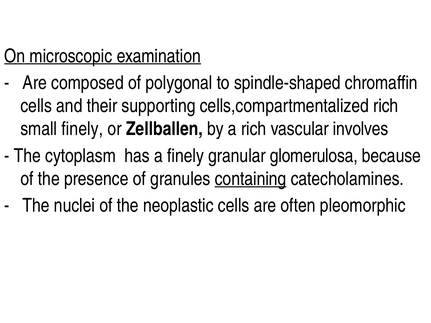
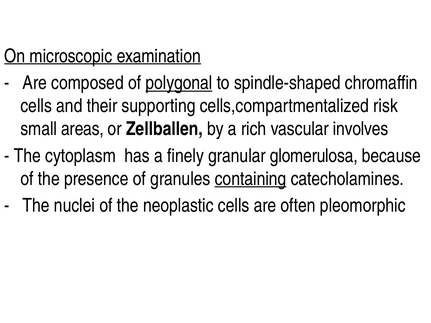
polygonal underline: none -> present (179, 83)
cells,compartmentalized rich: rich -> risk (386, 106)
small finely: finely -> areas (82, 129)
